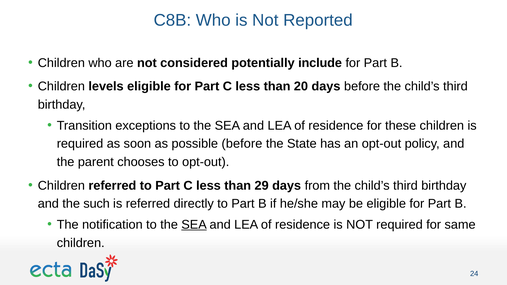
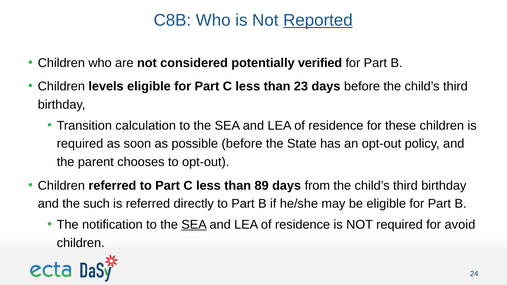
Reported underline: none -> present (318, 20)
include: include -> verified (320, 63)
20: 20 -> 23 (301, 86)
exceptions: exceptions -> calculation (146, 126)
29: 29 -> 89 (262, 186)
same: same -> avoid (460, 225)
